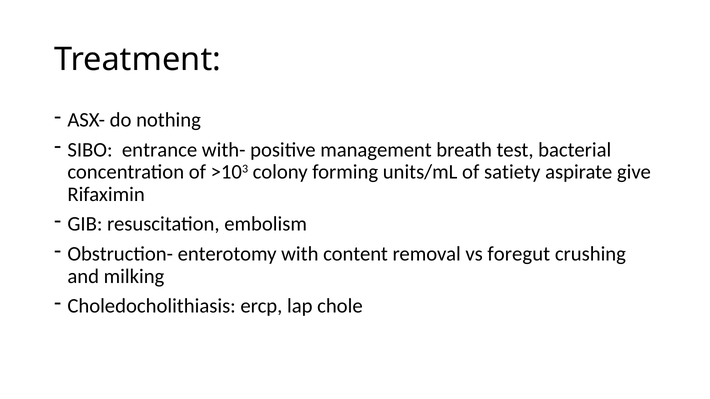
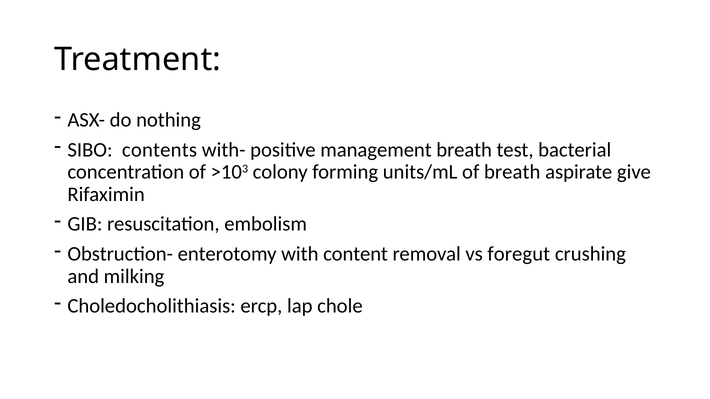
entrance: entrance -> contents (159, 150)
of satiety: satiety -> breath (512, 172)
